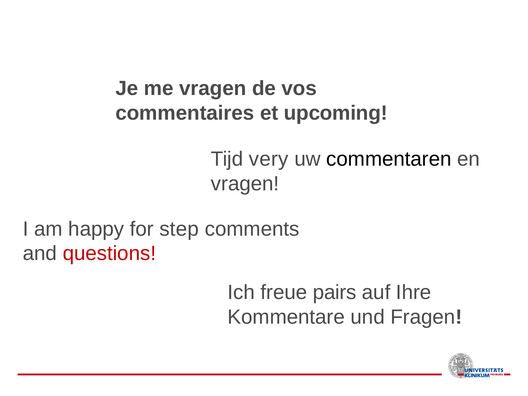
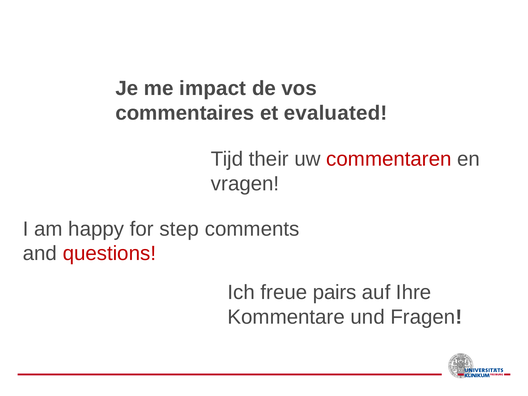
me vragen: vragen -> impact (213, 88)
upcoming: upcoming -> evaluated (336, 113)
very: very -> their (269, 159)
commentaren colour: black -> red (389, 159)
